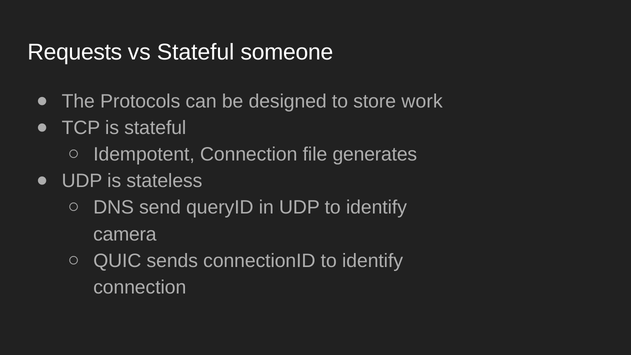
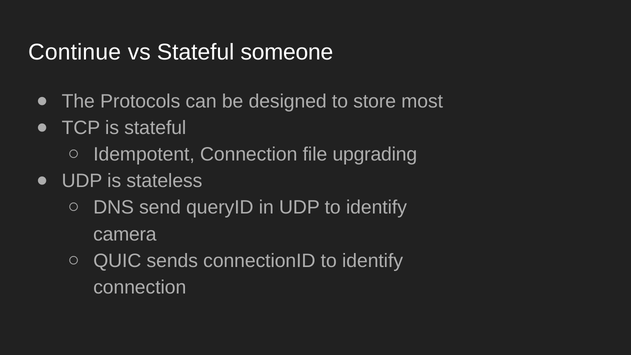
Requests: Requests -> Continue (75, 52)
work: work -> most (422, 101)
generates: generates -> upgrading (375, 154)
